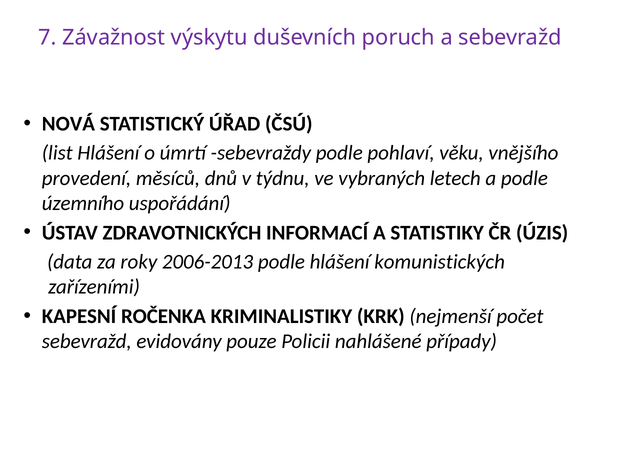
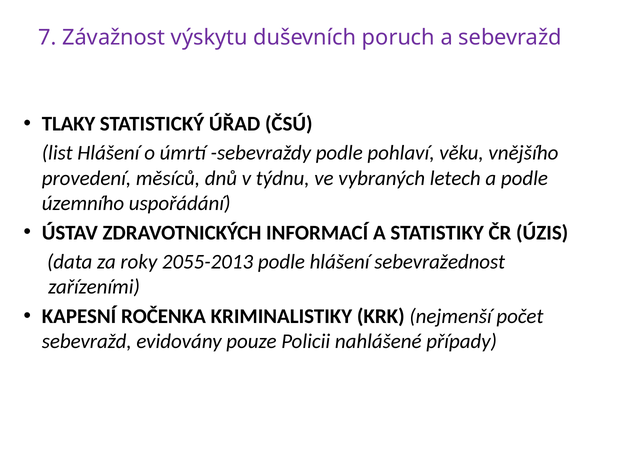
NOVÁ: NOVÁ -> TLAKY (69, 124)
2006-2013: 2006-2013 -> 2055-2013 (208, 262)
komunistických: komunistických -> sebevražednost (440, 262)
